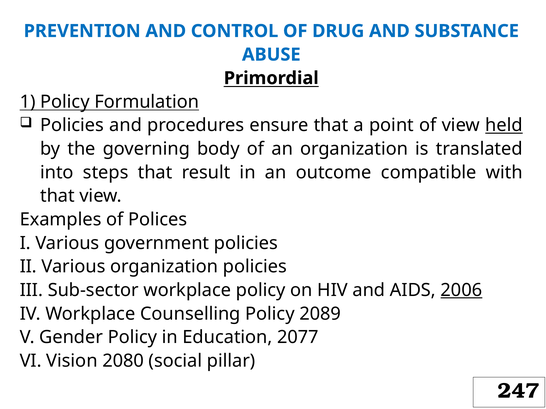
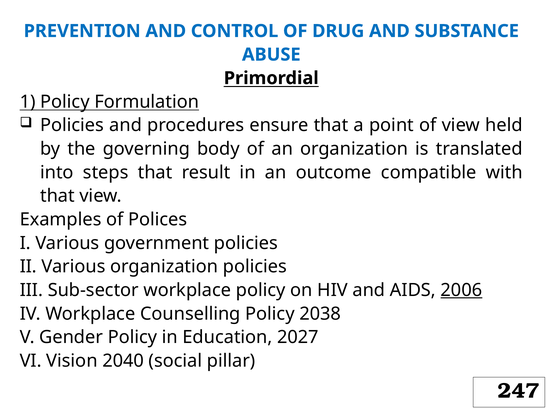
held underline: present -> none (504, 125)
2089: 2089 -> 2038 (320, 314)
2077: 2077 -> 2027 (298, 338)
2080: 2080 -> 2040 (123, 361)
